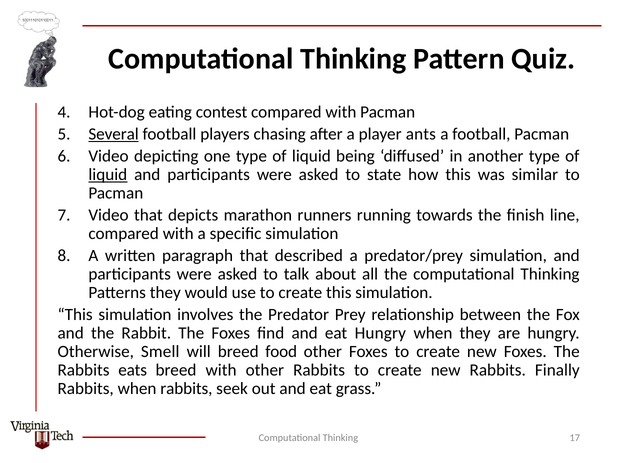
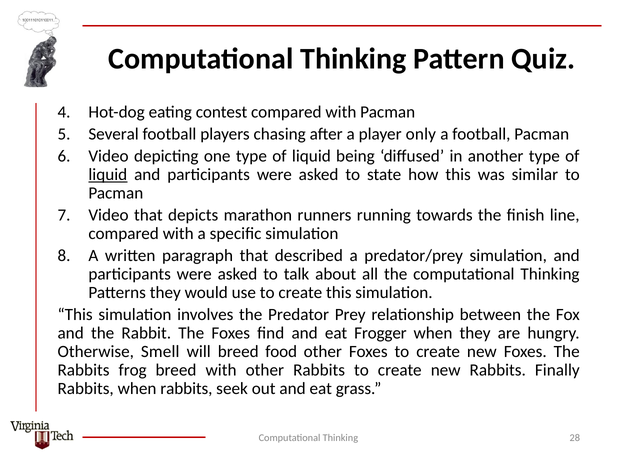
Several underline: present -> none (114, 134)
ants: ants -> only (421, 134)
eat Hungry: Hungry -> Frogger (380, 333)
eats: eats -> frog (133, 370)
17: 17 -> 28 (575, 438)
